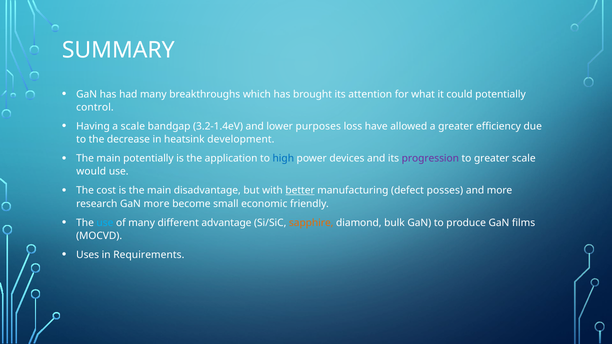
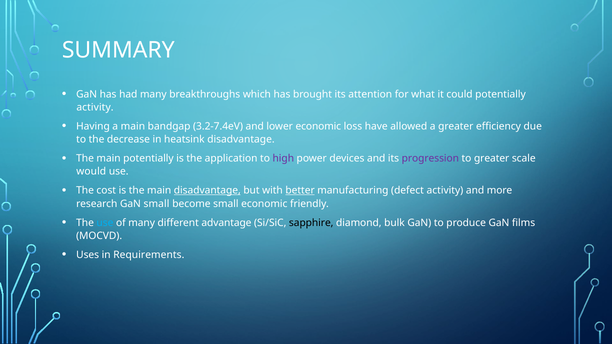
control: control -> activity (95, 107)
a scale: scale -> main (133, 126)
3.2-1.4eV: 3.2-1.4eV -> 3.2-7.4eV (218, 126)
lower purposes: purposes -> economic (318, 126)
heatsink development: development -> disadvantage (241, 140)
high colour: blue -> purple (283, 159)
disadvantage underline: none -> present (207, 191)
defect posses: posses -> activity (445, 191)
GaN more: more -> small (157, 204)
sapphire colour: orange -> black (311, 223)
